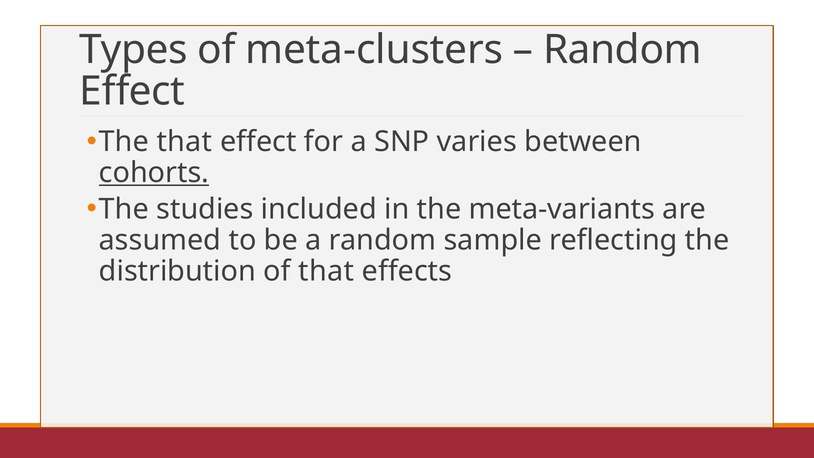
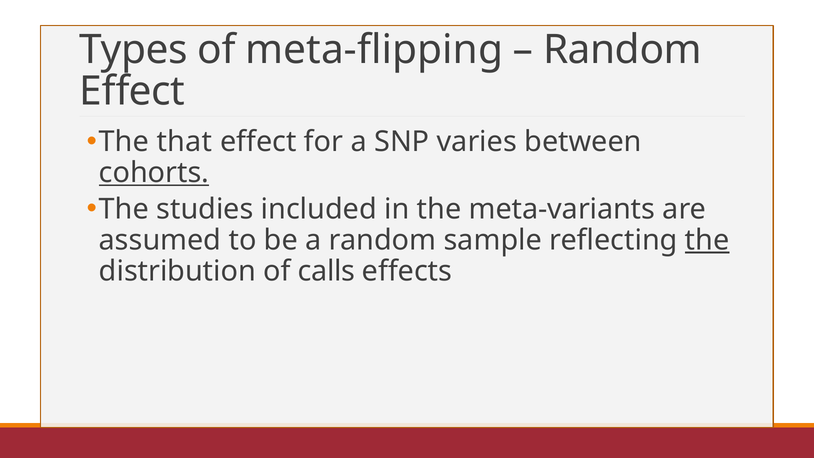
meta-clusters: meta-clusters -> meta-flipping (374, 50)
the underline: none -> present (707, 240)
of that: that -> calls (327, 271)
